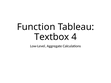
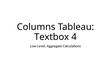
Function: Function -> Columns (36, 27)
